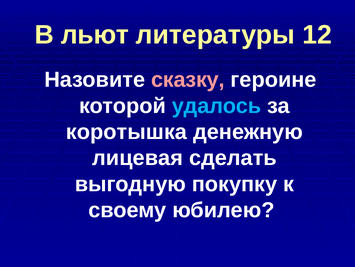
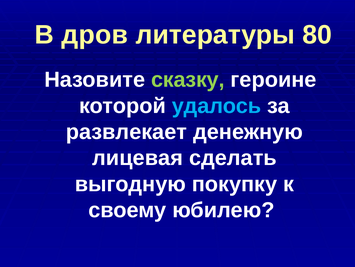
льют: льют -> дров (95, 35)
12: 12 -> 80 (317, 35)
сказку colour: pink -> light green (188, 80)
коротышка: коротышка -> развлекает (126, 132)
